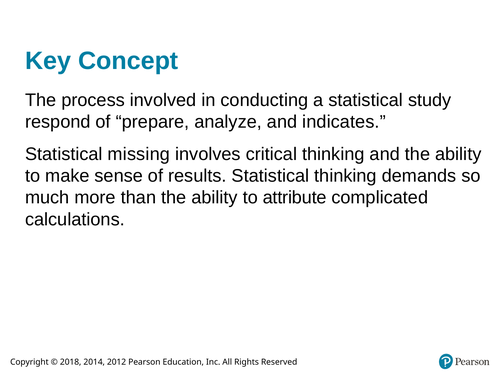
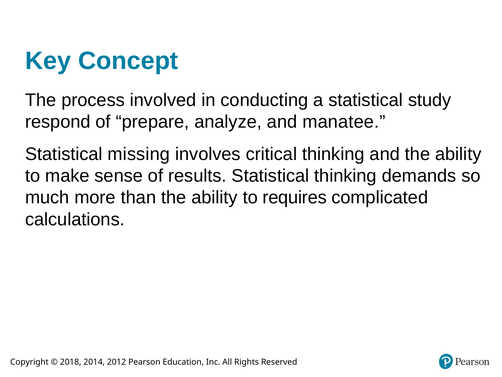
indicates: indicates -> manatee (344, 122)
attribute: attribute -> requires (295, 197)
